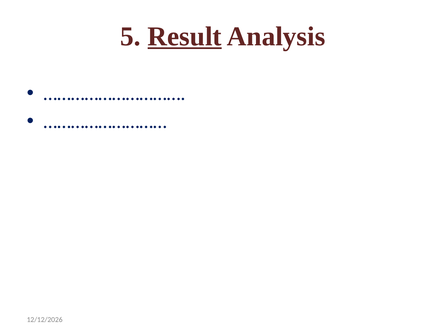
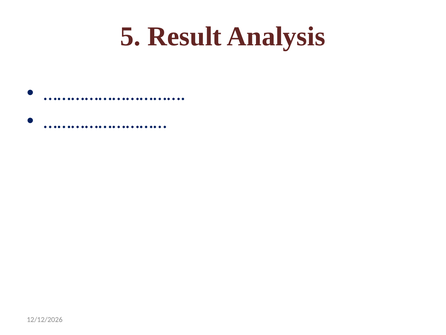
Result underline: present -> none (185, 36)
